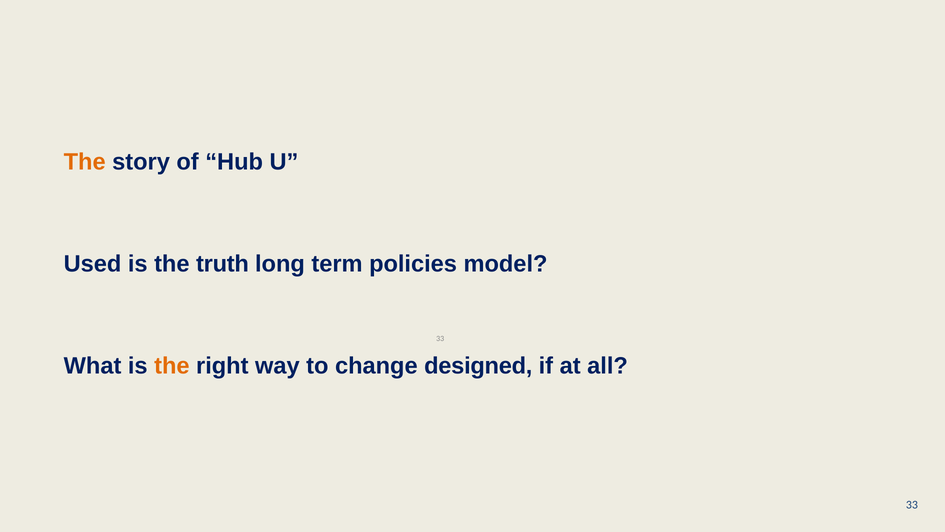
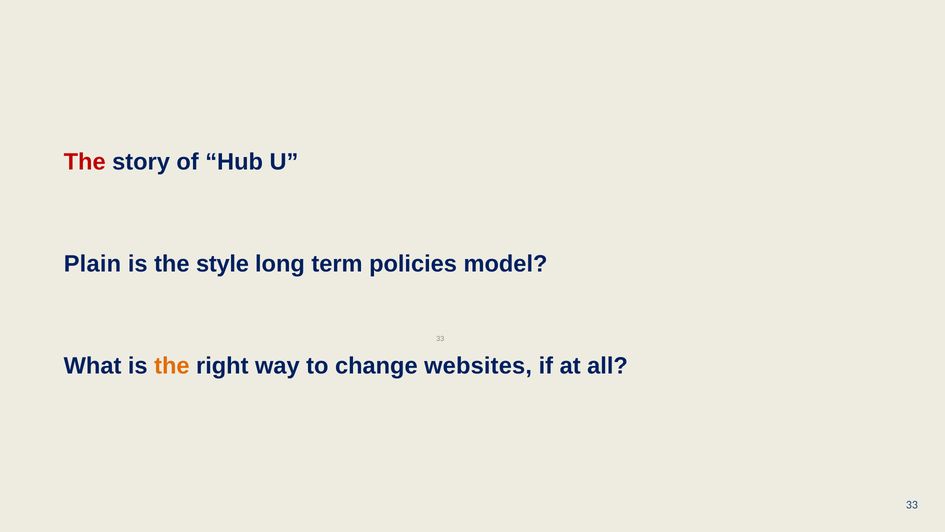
The colour: orange -> red (85, 162)
Used: Used -> Plain (92, 264)
truth: truth -> style (222, 264)
designed: designed -> websites (478, 366)
